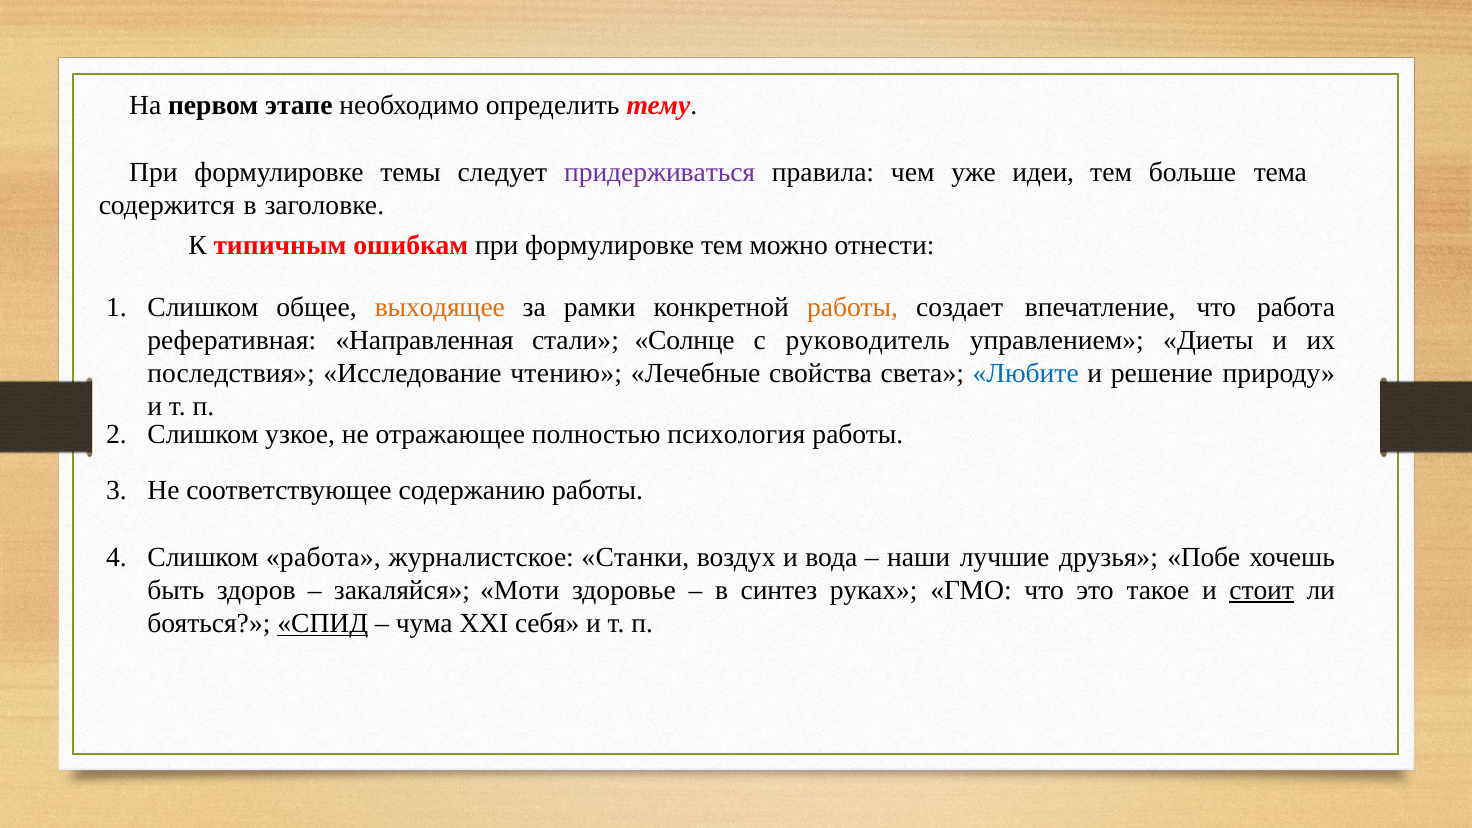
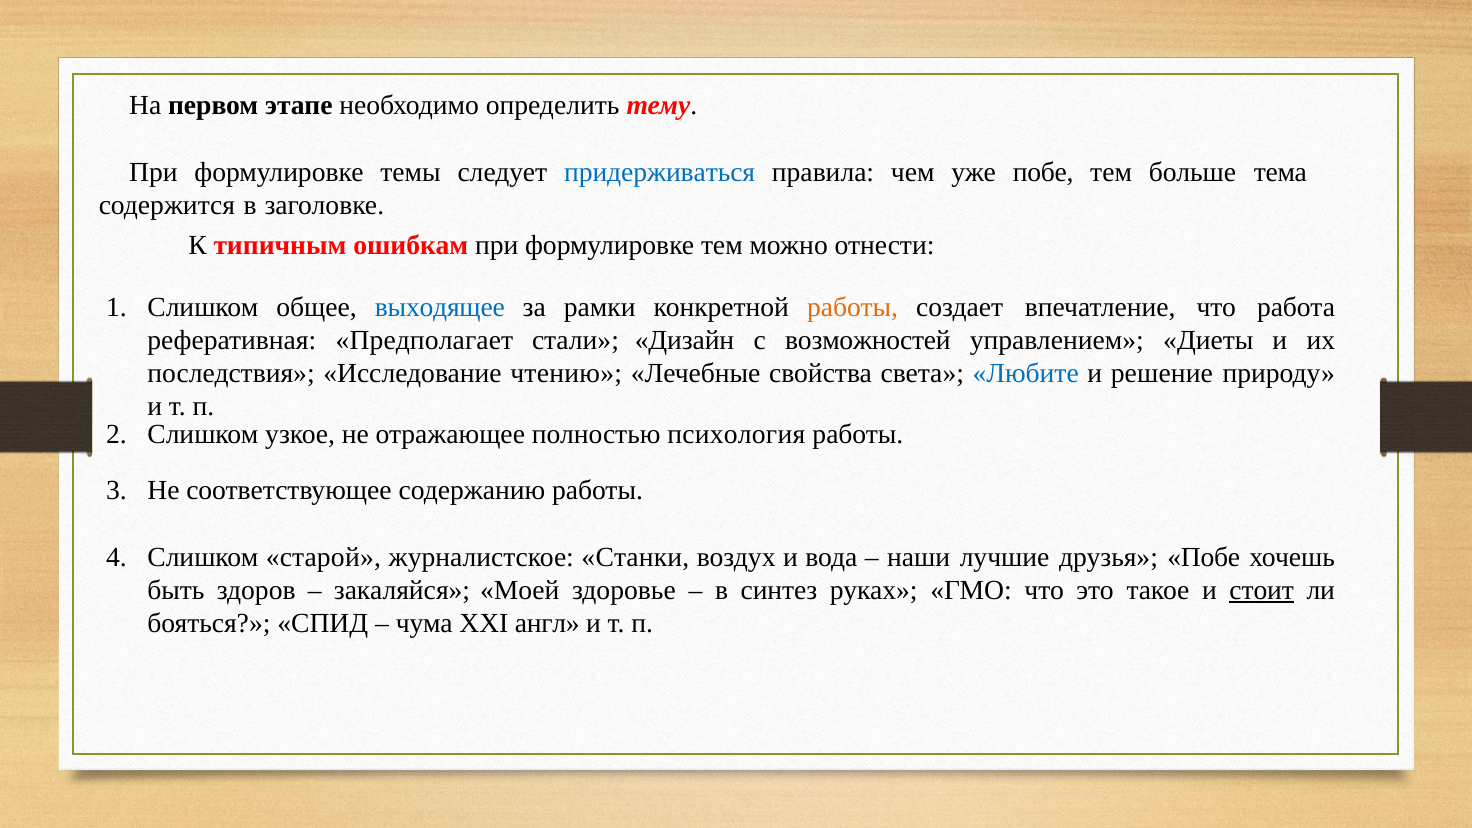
придерживаться colour: purple -> blue (660, 172)
уже идеи: идеи -> побе (1043, 172)
выходящее colour: orange -> blue (440, 307)
Направленная: Направленная -> Предполагает (424, 340)
Солнце: Солнце -> Дизайн (685, 340)
руководитель: руководитель -> возможностей (868, 340)
Слишком работа: работа -> старой (323, 557)
Моти: Моти -> Моей (520, 590)
СПИД underline: present -> none (323, 624)
себя: себя -> англ (547, 624)
